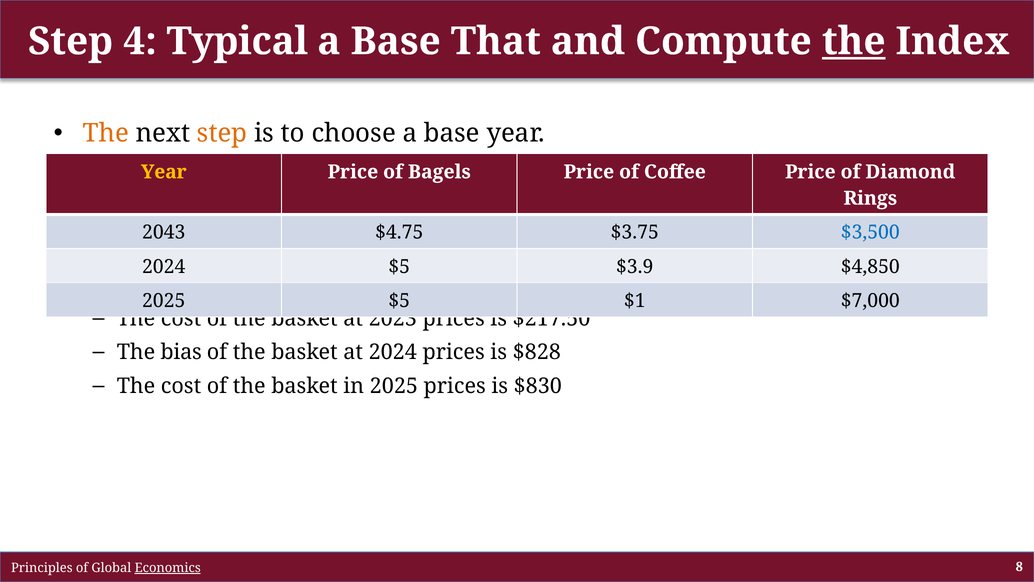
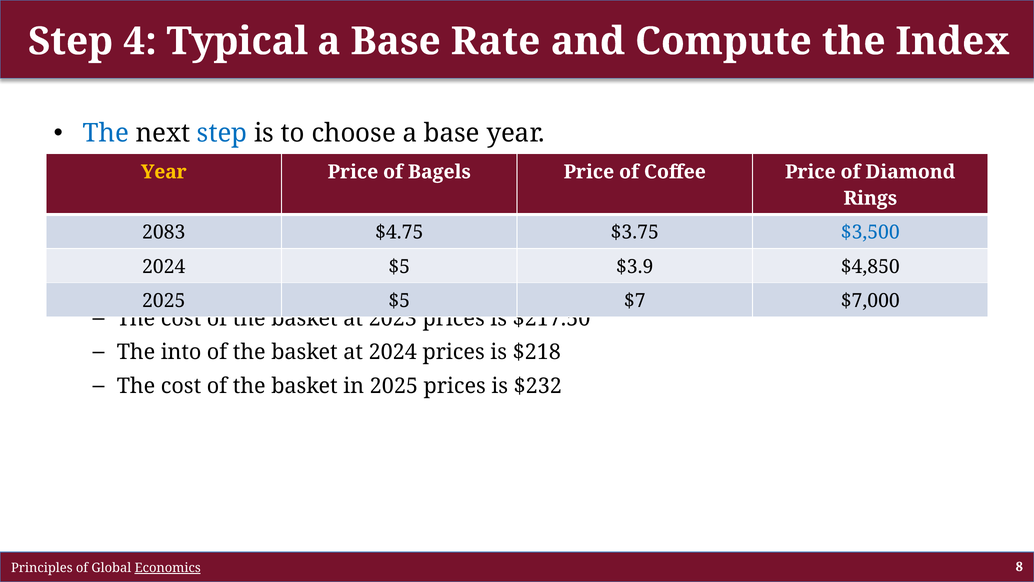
That: That -> Rate (496, 41)
the underline: present -> none (854, 41)
The colour: orange -> blue (106, 133)
step colour: orange -> blue (222, 133)
2043: 2043 -> 2083 (164, 232)
$1: $1 -> $7 (635, 301)
bias: bias -> into (181, 352)
$828: $828 -> $218 (537, 352)
$830: $830 -> $232 (538, 386)
